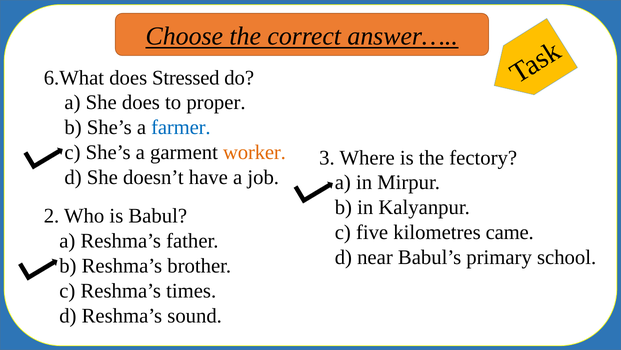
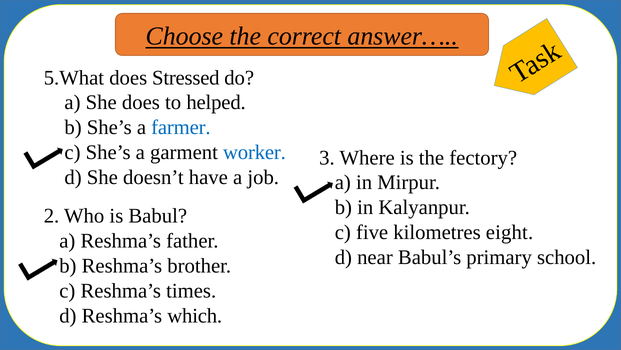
6.What: 6.What -> 5.What (74, 78)
proper: proper -> helped (216, 102)
worker colour: orange -> blue (254, 152)
came: came -> eight (510, 232)
sound: sound -> which (195, 315)
